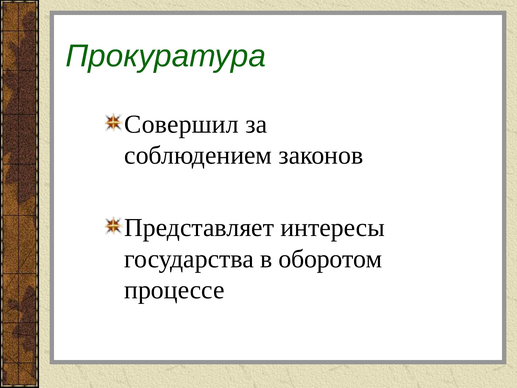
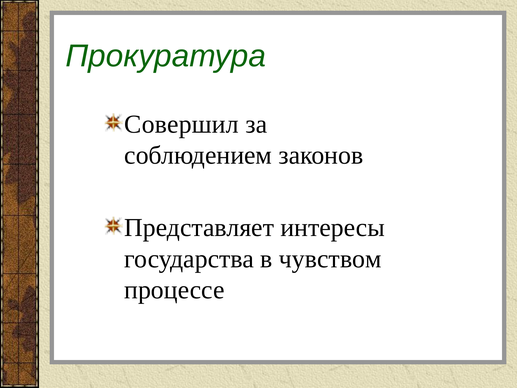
оборотом: оборотом -> чувством (330, 259)
